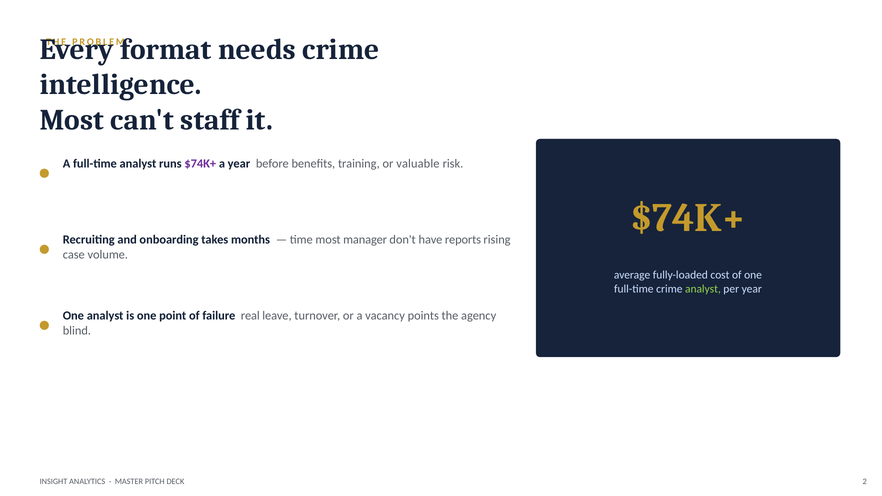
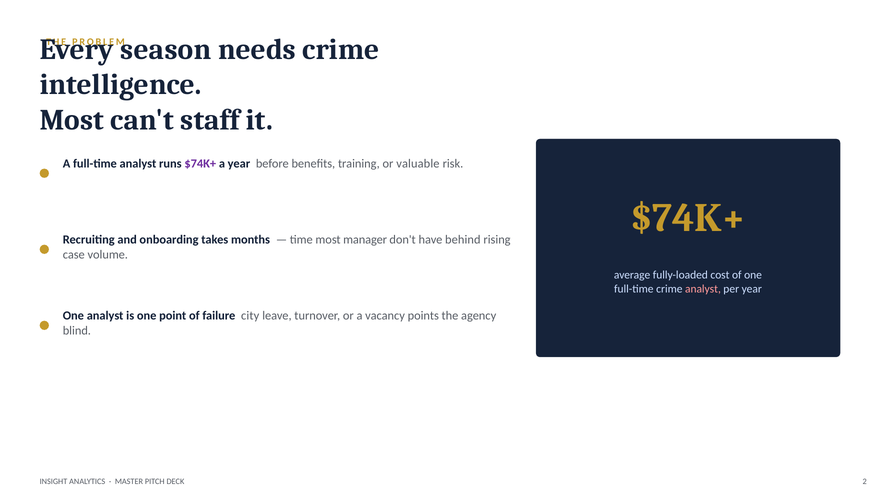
format: format -> season (166, 49)
reports: reports -> behind (463, 240)
analyst colour: light green -> pink (703, 289)
real: real -> city (250, 316)
